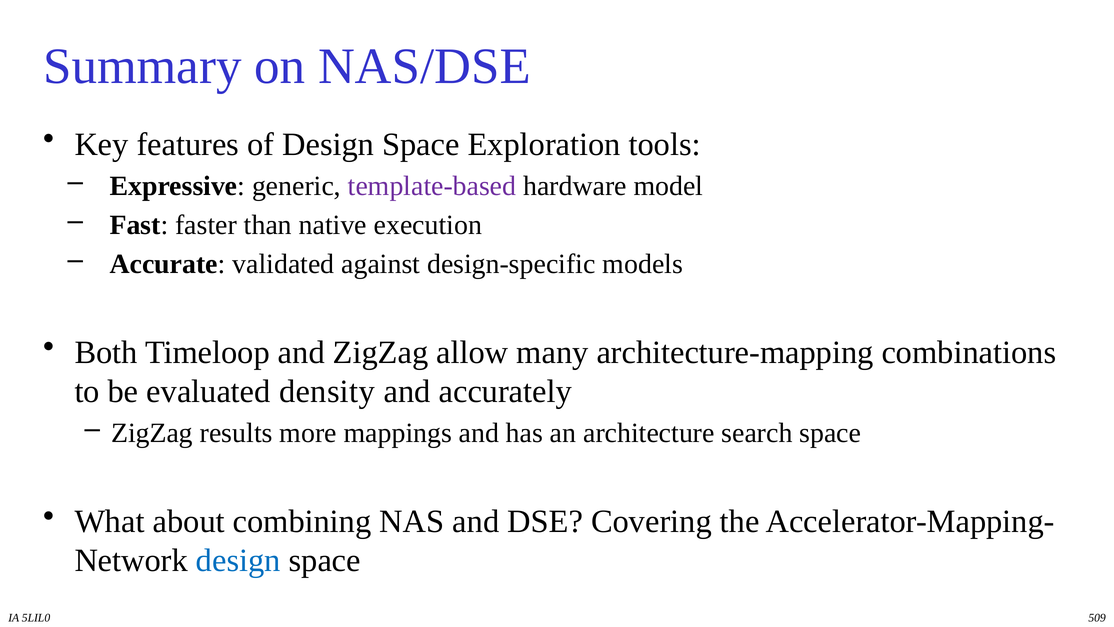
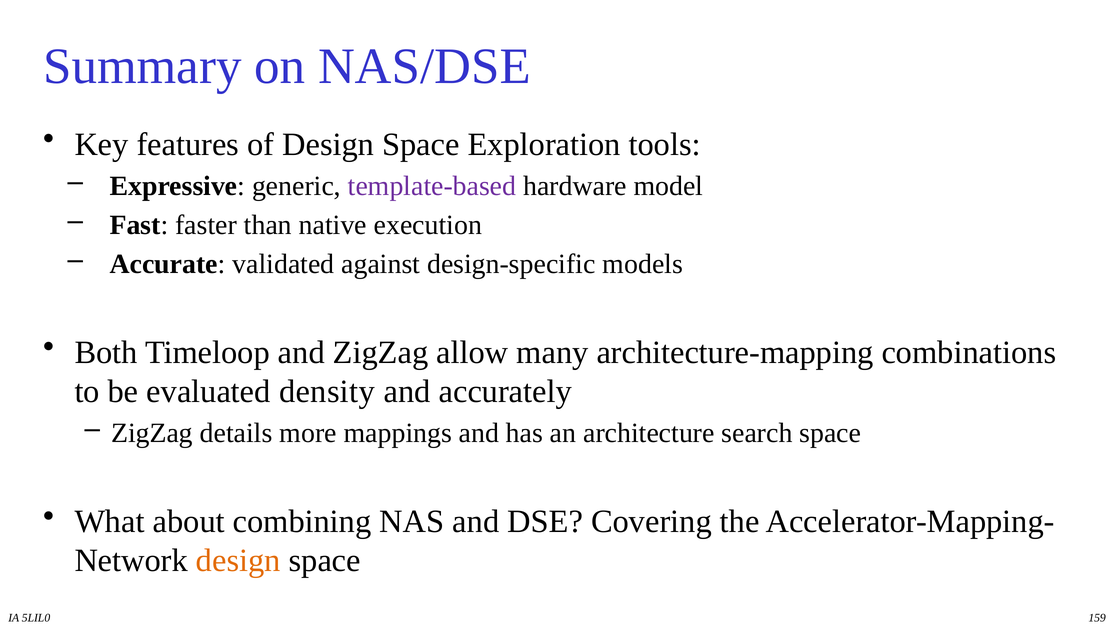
results: results -> details (236, 433)
design colour: blue -> orange (238, 560)
509: 509 -> 159 (1097, 618)
